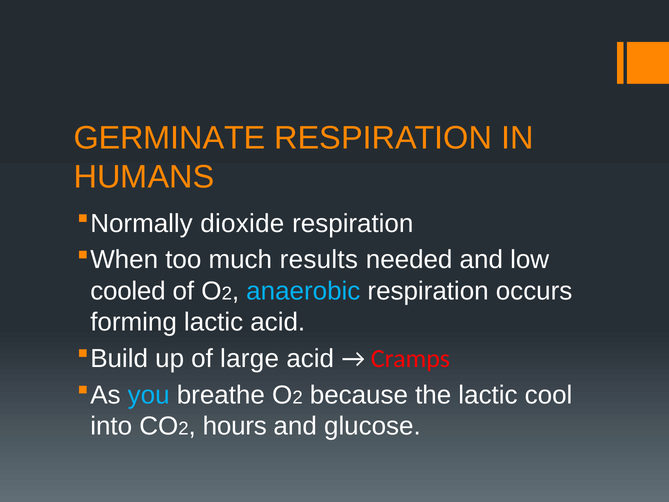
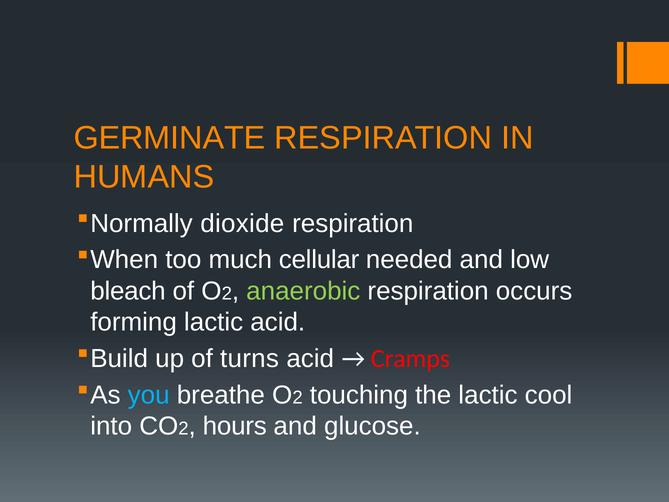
results: results -> cellular (319, 260)
cooled: cooled -> bleach (128, 291)
anaerobic colour: light blue -> light green (303, 291)
large: large -> turns (250, 358)
because: because -> touching (359, 395)
